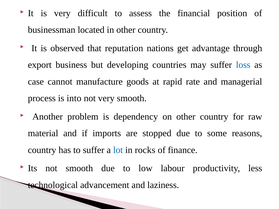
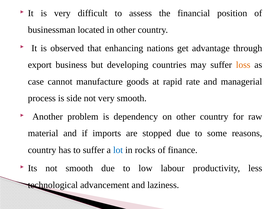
reputation: reputation -> enhancing (124, 48)
loss colour: blue -> orange (243, 65)
into: into -> side (74, 98)
